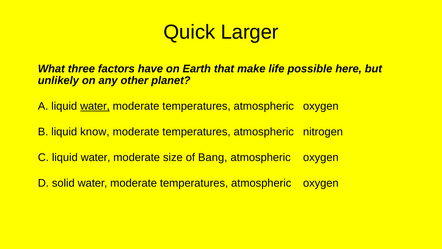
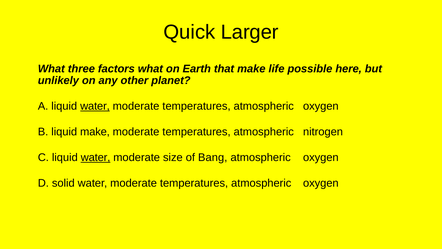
factors have: have -> what (150, 69)
liquid know: know -> make (95, 132)
water underline: none -> present (96, 157)
